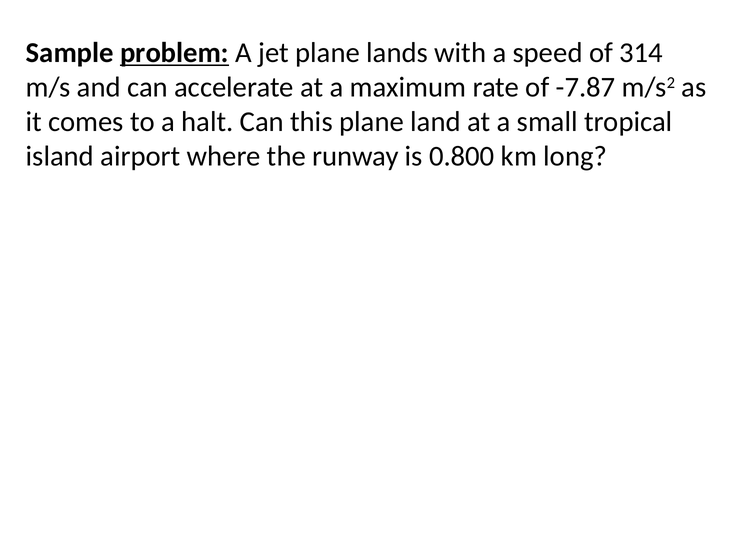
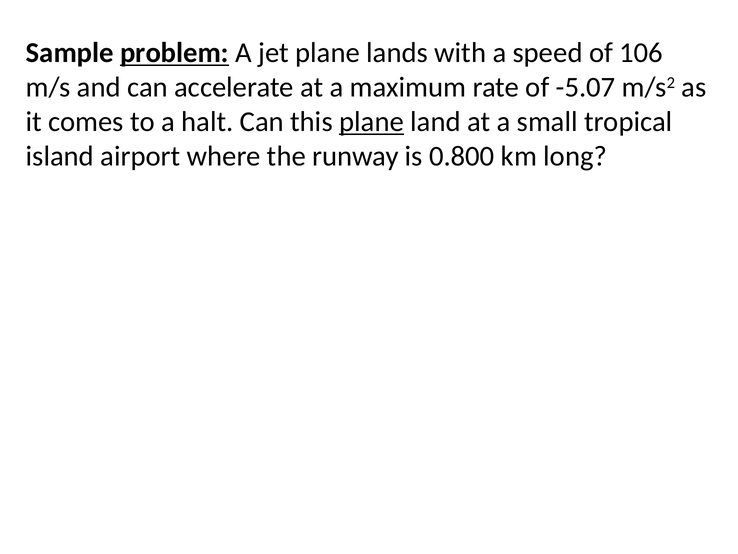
314: 314 -> 106 (641, 53)
-7.87: -7.87 -> -5.07 (586, 87)
plane underline: none -> present (372, 122)
